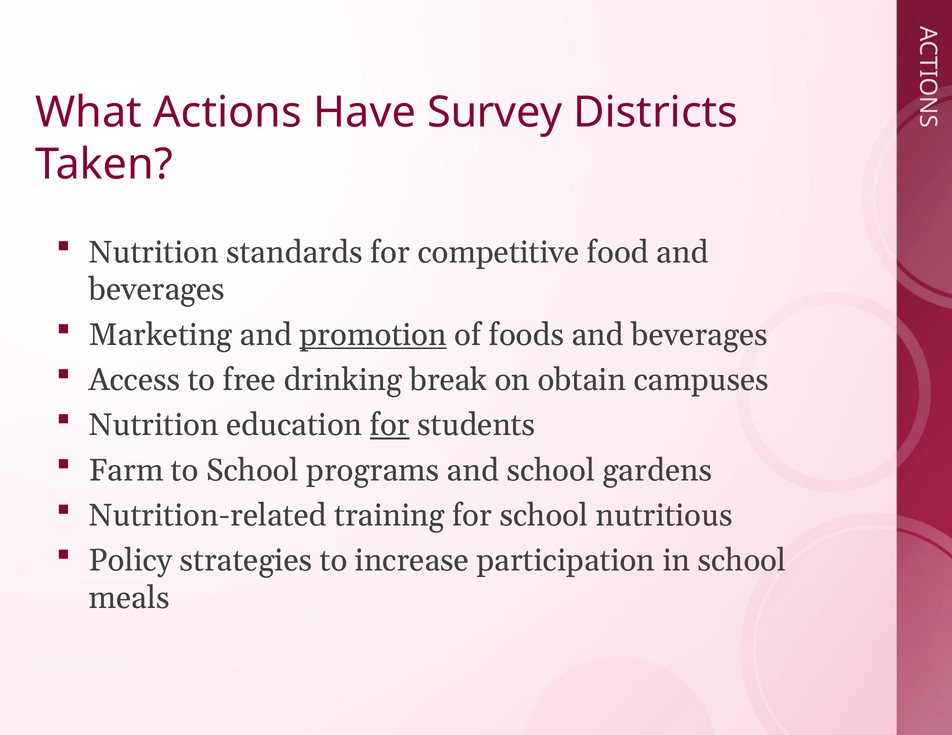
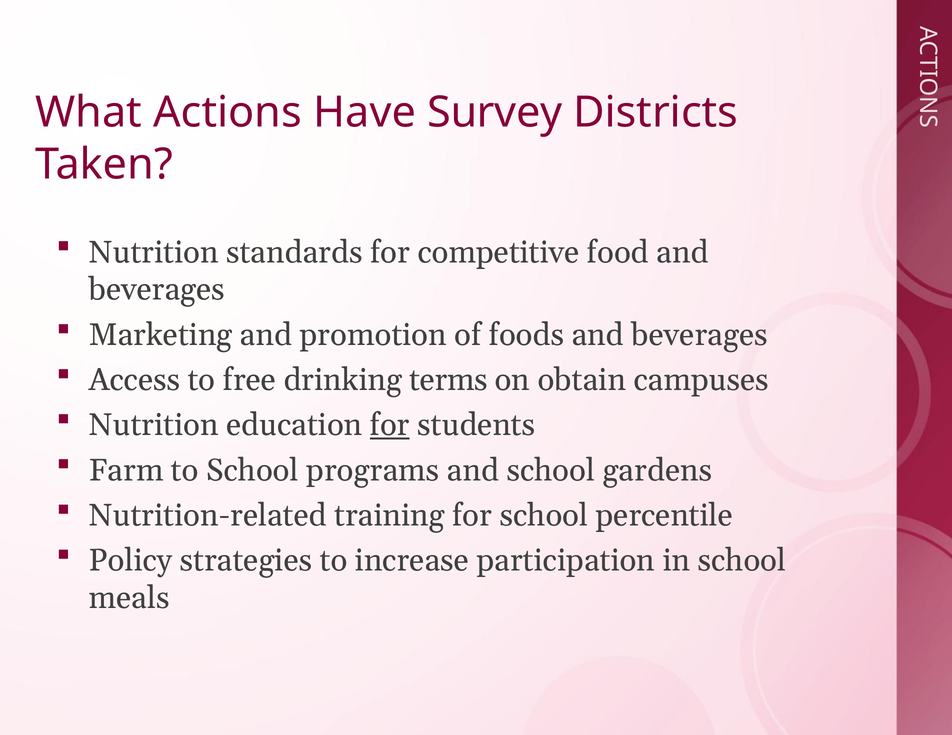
promotion underline: present -> none (373, 335)
break: break -> terms (449, 380)
nutritious: nutritious -> percentile (664, 516)
